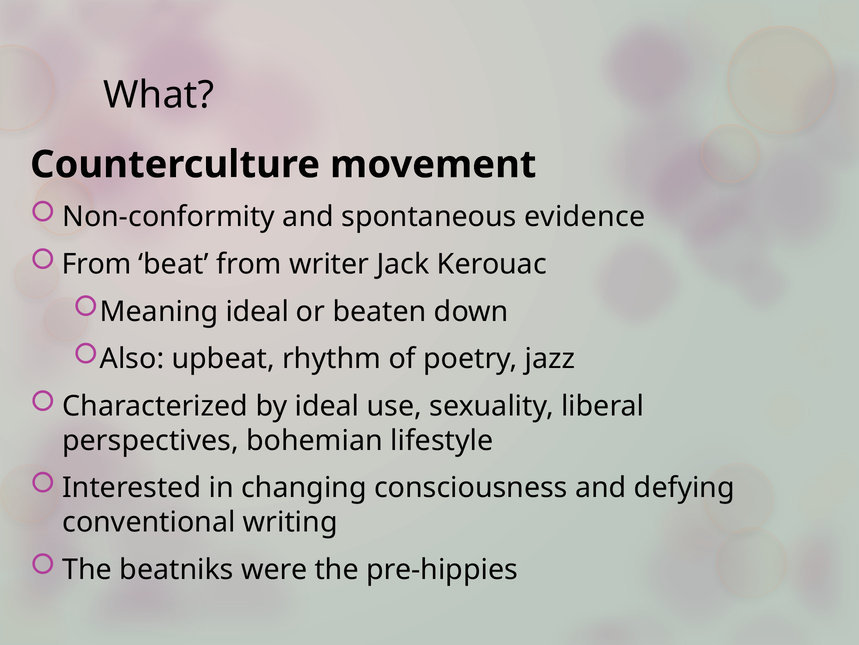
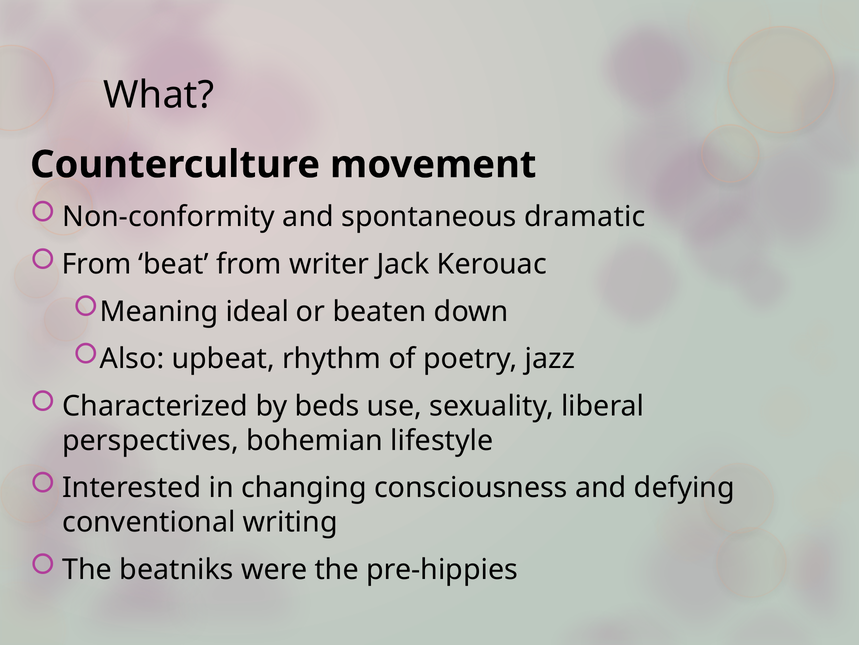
evidence: evidence -> dramatic (585, 217)
by ideal: ideal -> beds (327, 406)
